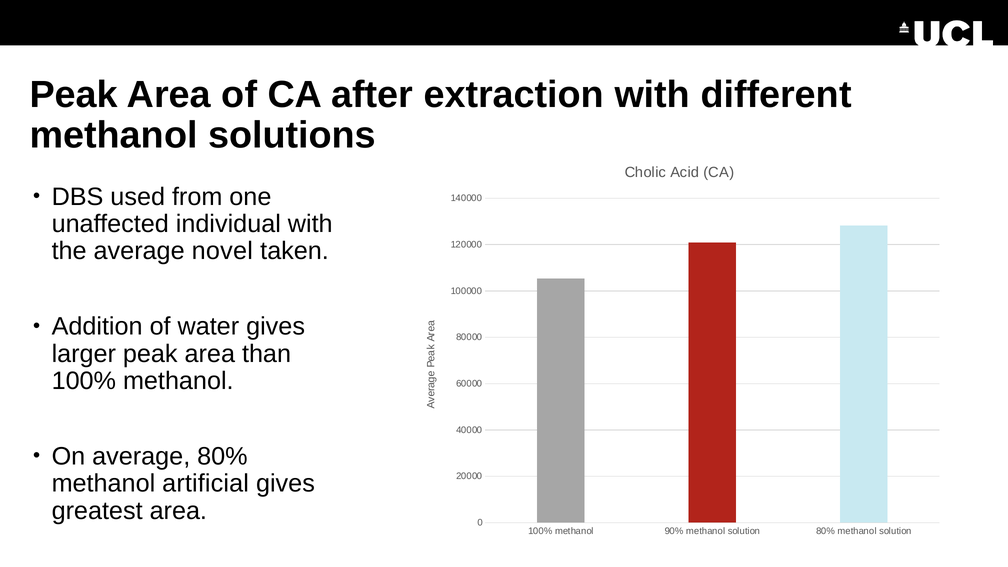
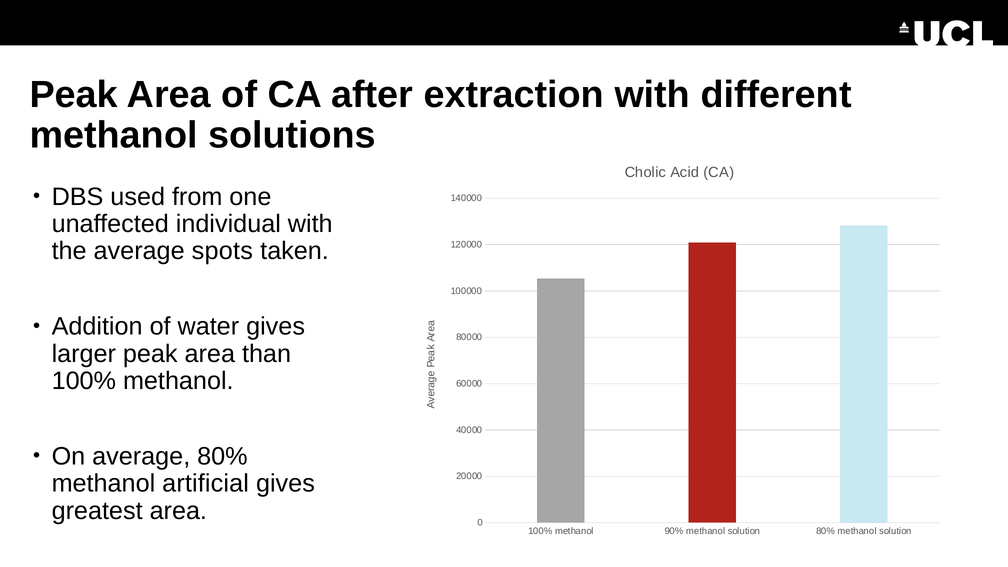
novel: novel -> spots (222, 251)
